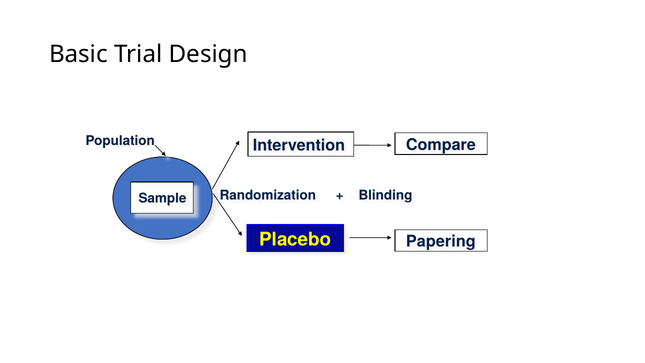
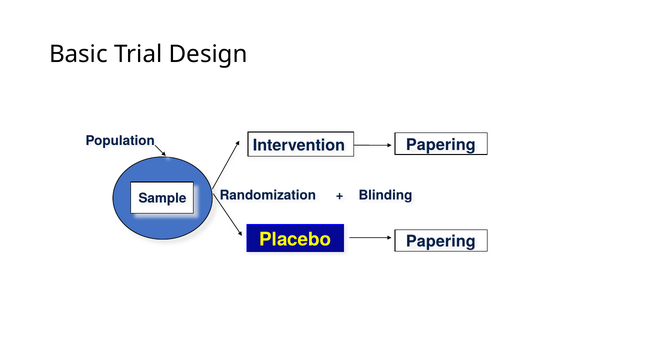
Compare: Compare -> Papering (441, 145)
